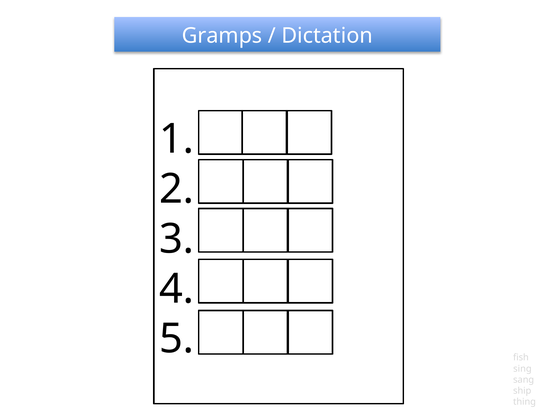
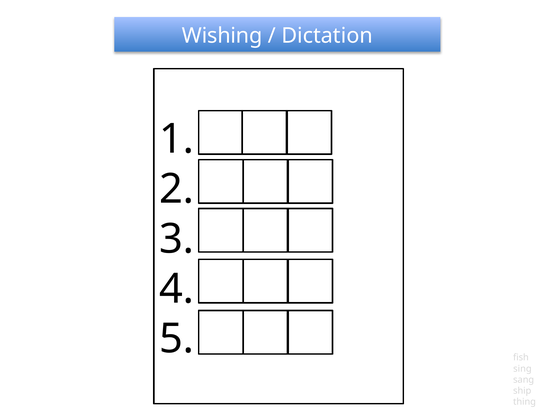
Gramps: Gramps -> Wishing (222, 36)
